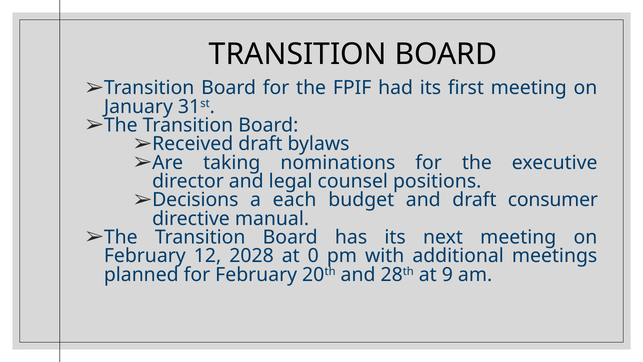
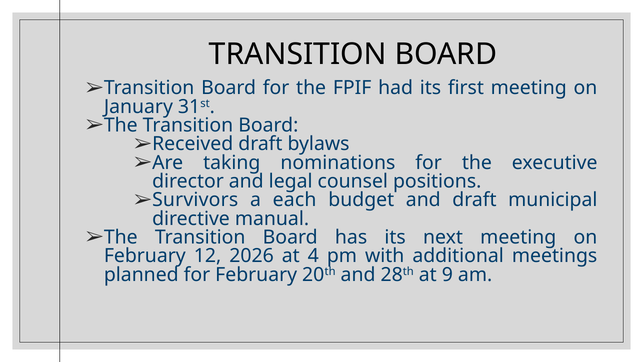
Decisions: Decisions -> Survivors (195, 200)
consumer: consumer -> municipal (553, 200)
2028: 2028 -> 2026 (252, 256)
0: 0 -> 4 (313, 256)
